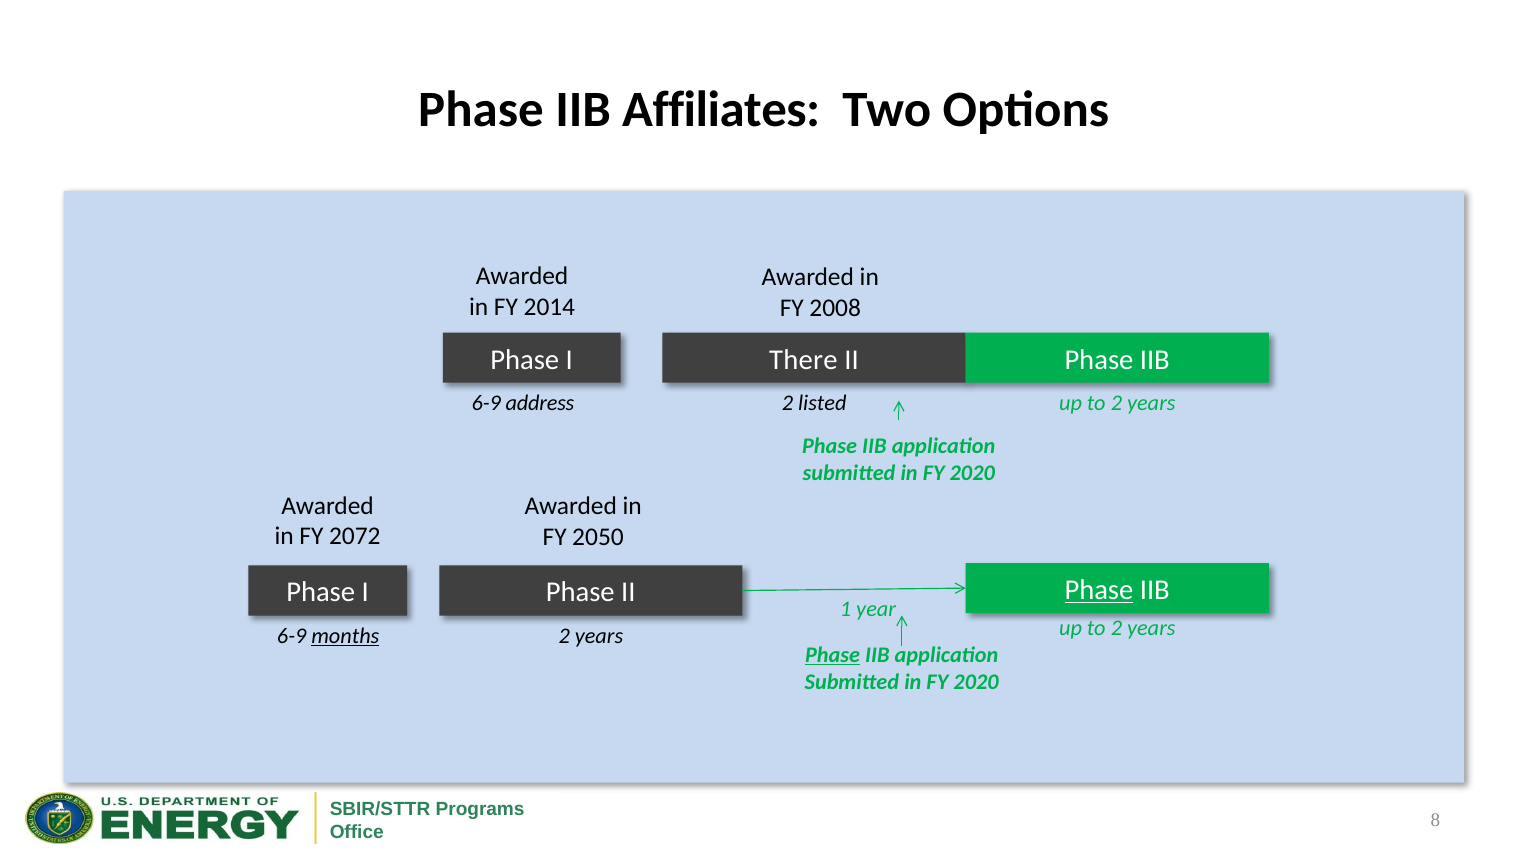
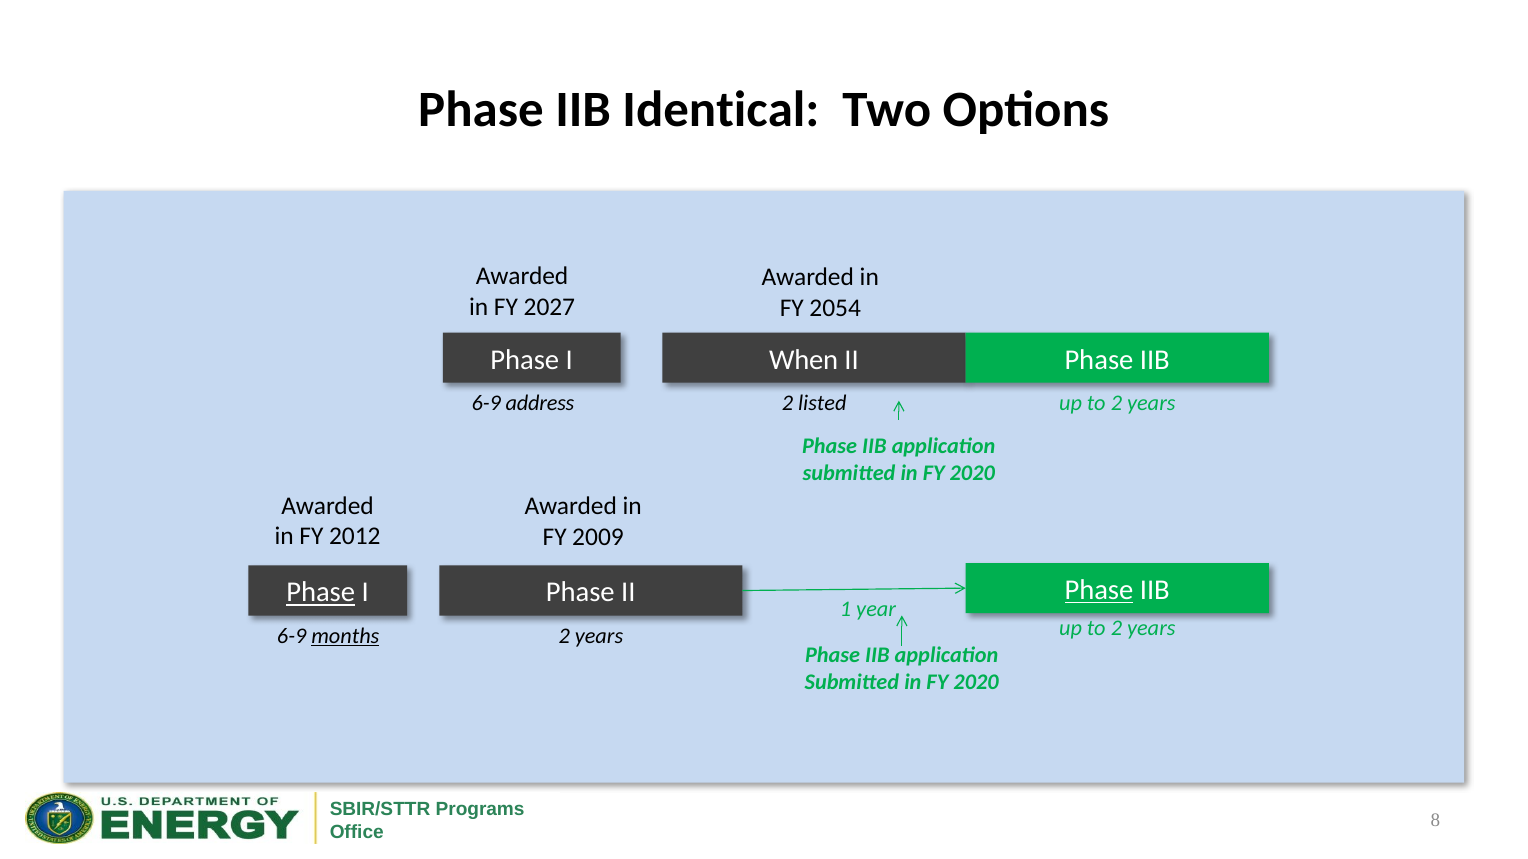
Affiliates: Affiliates -> Identical (721, 110)
2014: 2014 -> 2027 (549, 307)
2008: 2008 -> 2054 (835, 308)
There: There -> When (804, 360)
2072: 2072 -> 2012 (355, 536)
2050: 2050 -> 2009 (598, 537)
Phase underline: none -> present (321, 593)
Phase underline: present -> none (833, 656)
